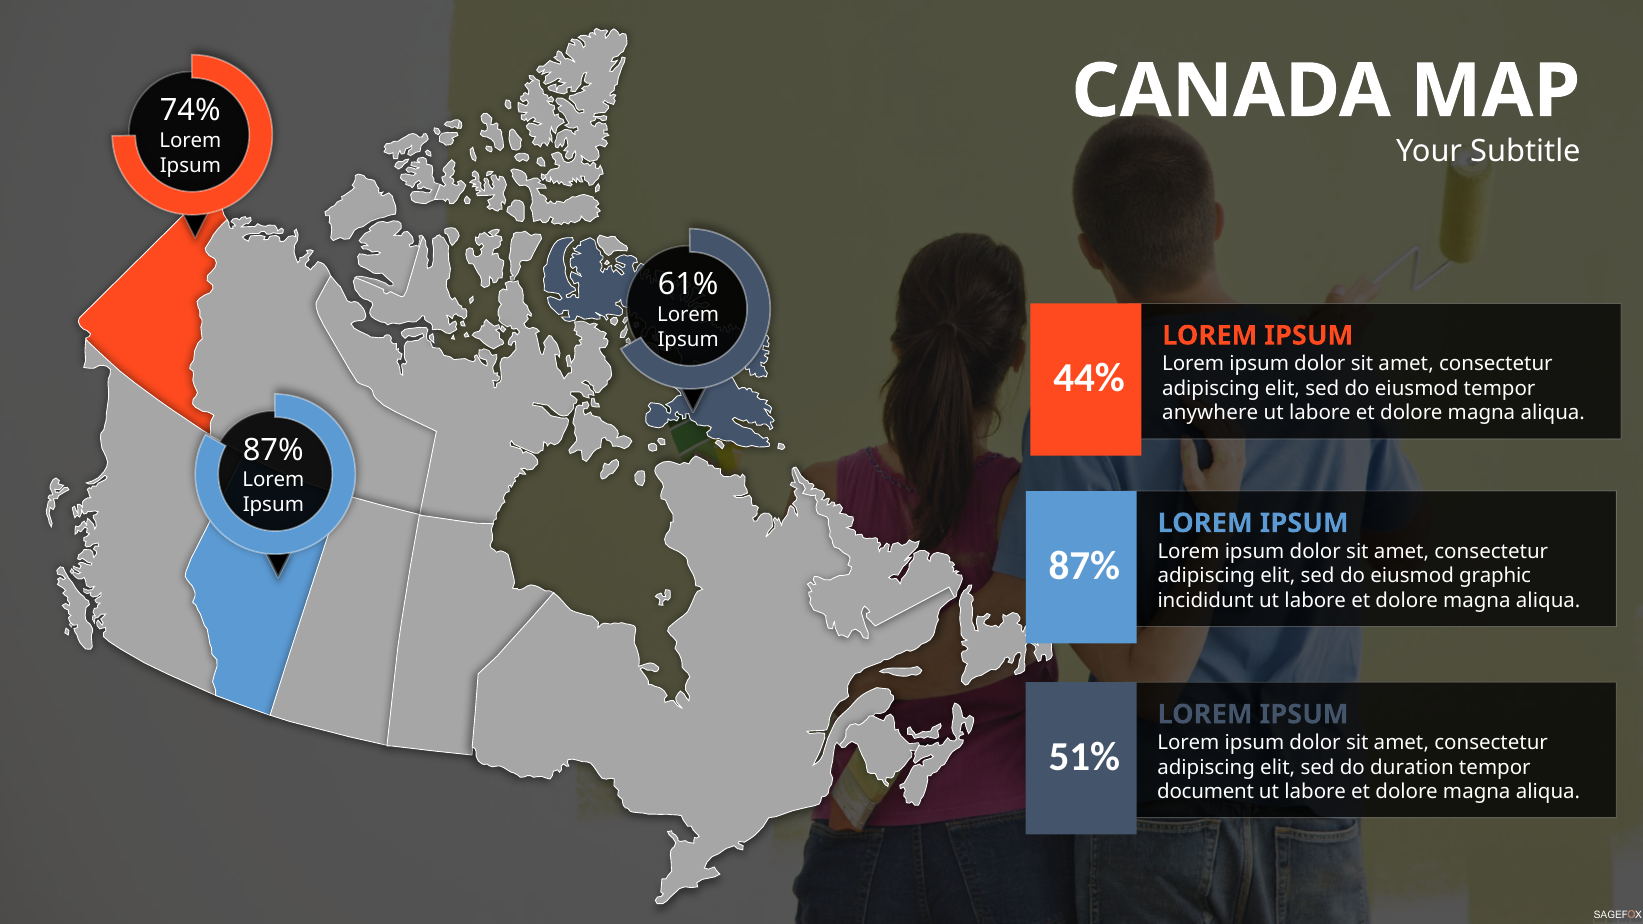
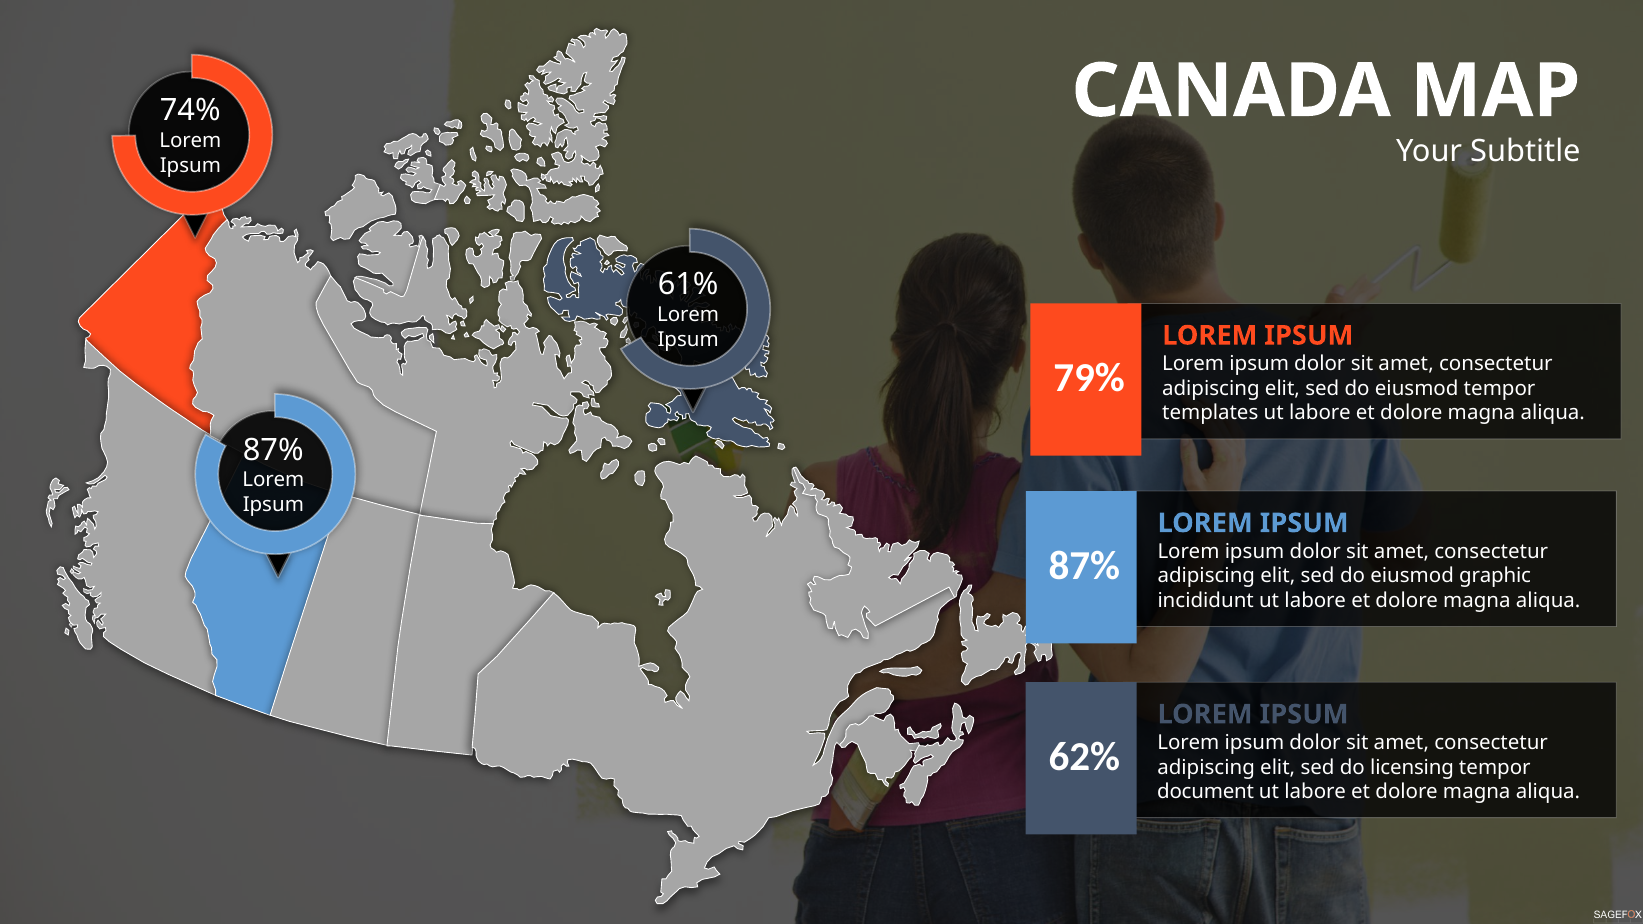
44%: 44% -> 79% (1089, 378)
anywhere: anywhere -> templates (1210, 413)
51%: 51% -> 62% (1084, 757)
duration: duration -> licensing (1412, 767)
